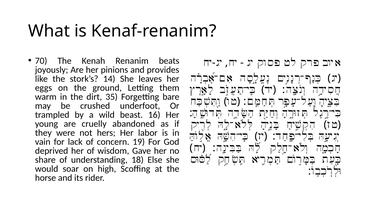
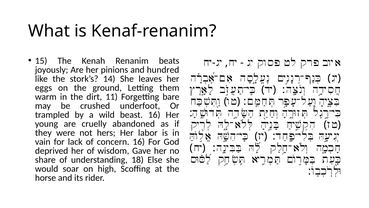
70: 70 -> 15 (41, 61)
provides: provides -> hundred (163, 70)
35: 35 -> 11 (112, 97)
concern 19: 19 -> 16 (139, 141)
